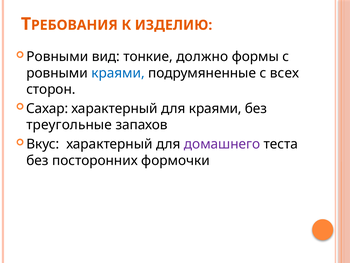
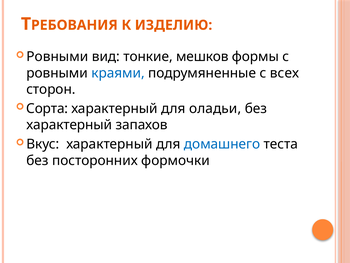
должно: должно -> мешков (202, 57)
Сахар: Сахар -> Сорта (47, 108)
для краями: краями -> оладьи (215, 108)
треугольные: треугольные -> характерный (69, 125)
домашнего colour: purple -> blue (222, 144)
